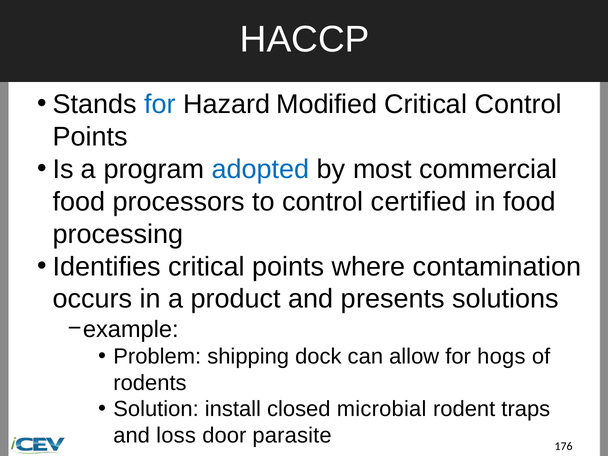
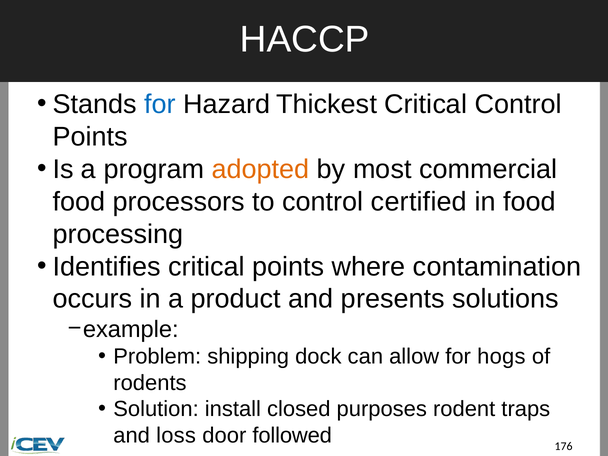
Modified: Modified -> Thickest (327, 104)
adopted colour: blue -> orange (261, 169)
microbial: microbial -> purposes (382, 409)
parasite: parasite -> followed (292, 435)
